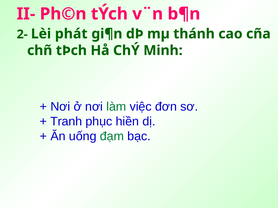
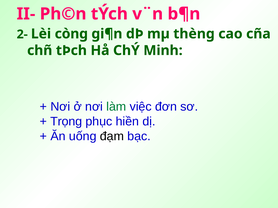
phát: phát -> còng (71, 34)
thánh: thánh -> thèng (194, 34)
Tranh: Tranh -> Trọng (66, 122)
đạm colour: green -> black (112, 137)
